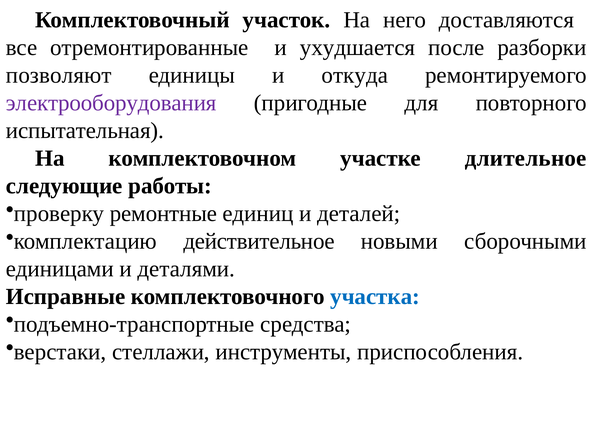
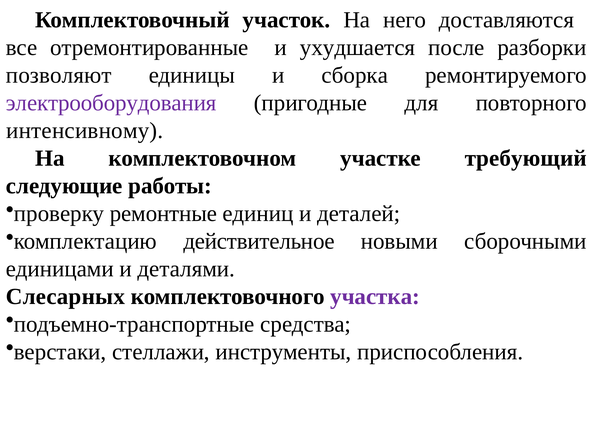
откуда: откуда -> сборка (355, 75)
испытательная: испытательная -> интенсивному (85, 131)
длительное: длительное -> требующий (526, 159)
Исправные: Исправные -> Слесарных (65, 297)
участка colour: blue -> purple (375, 297)
